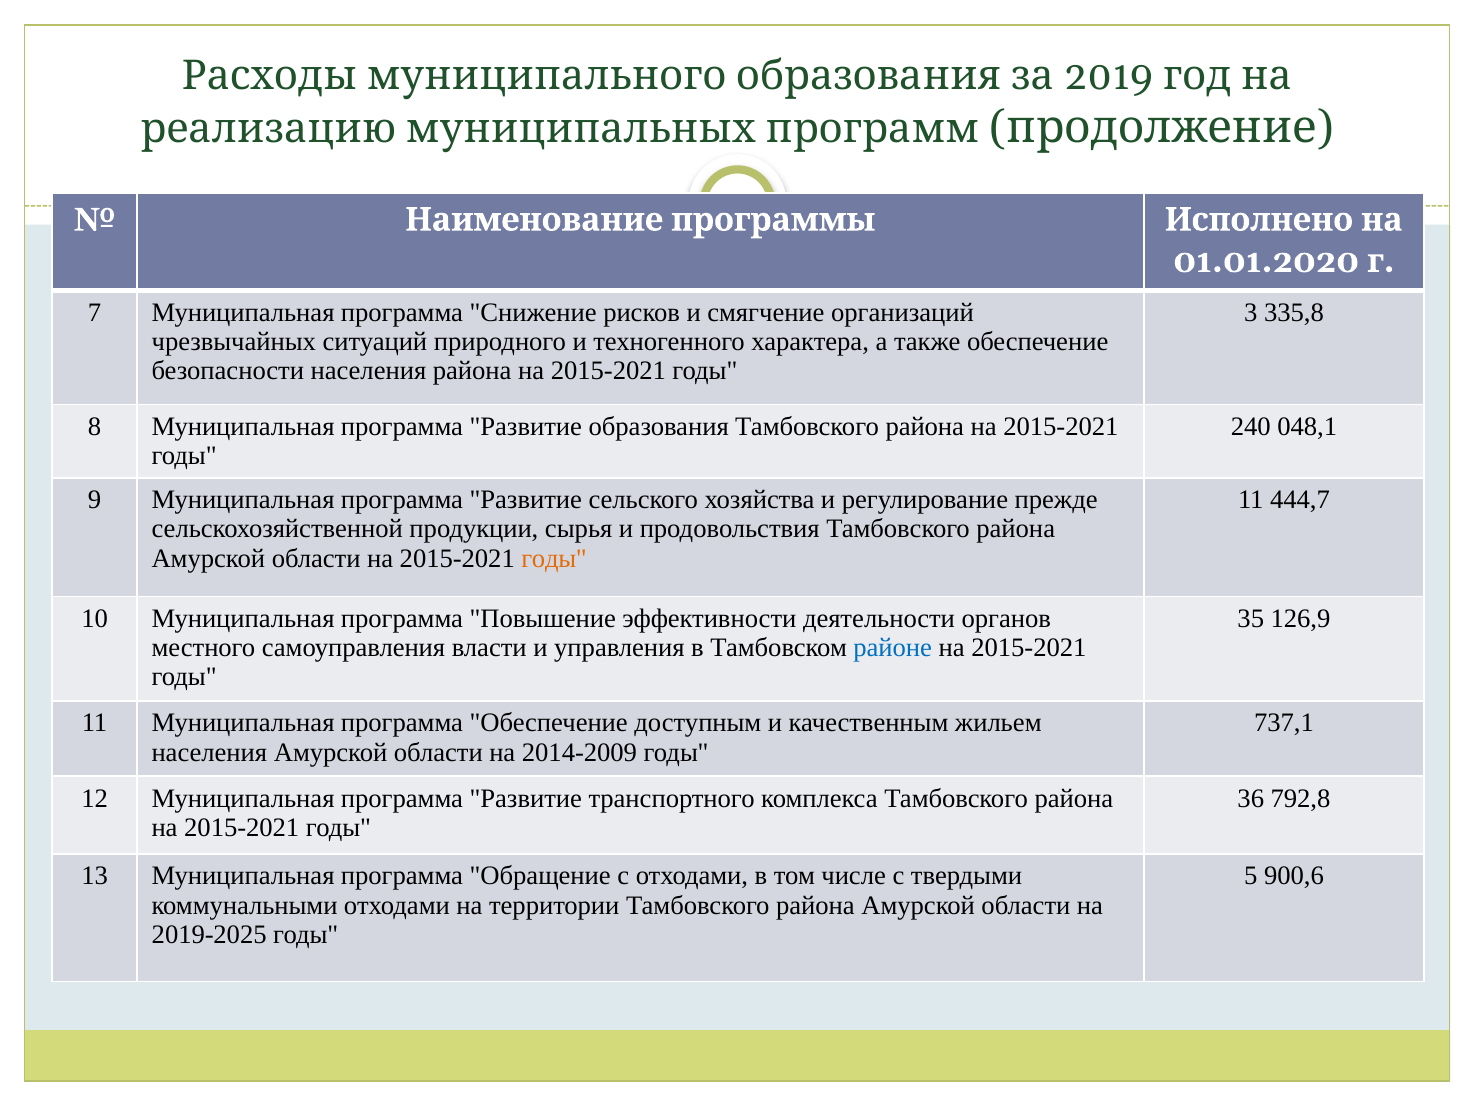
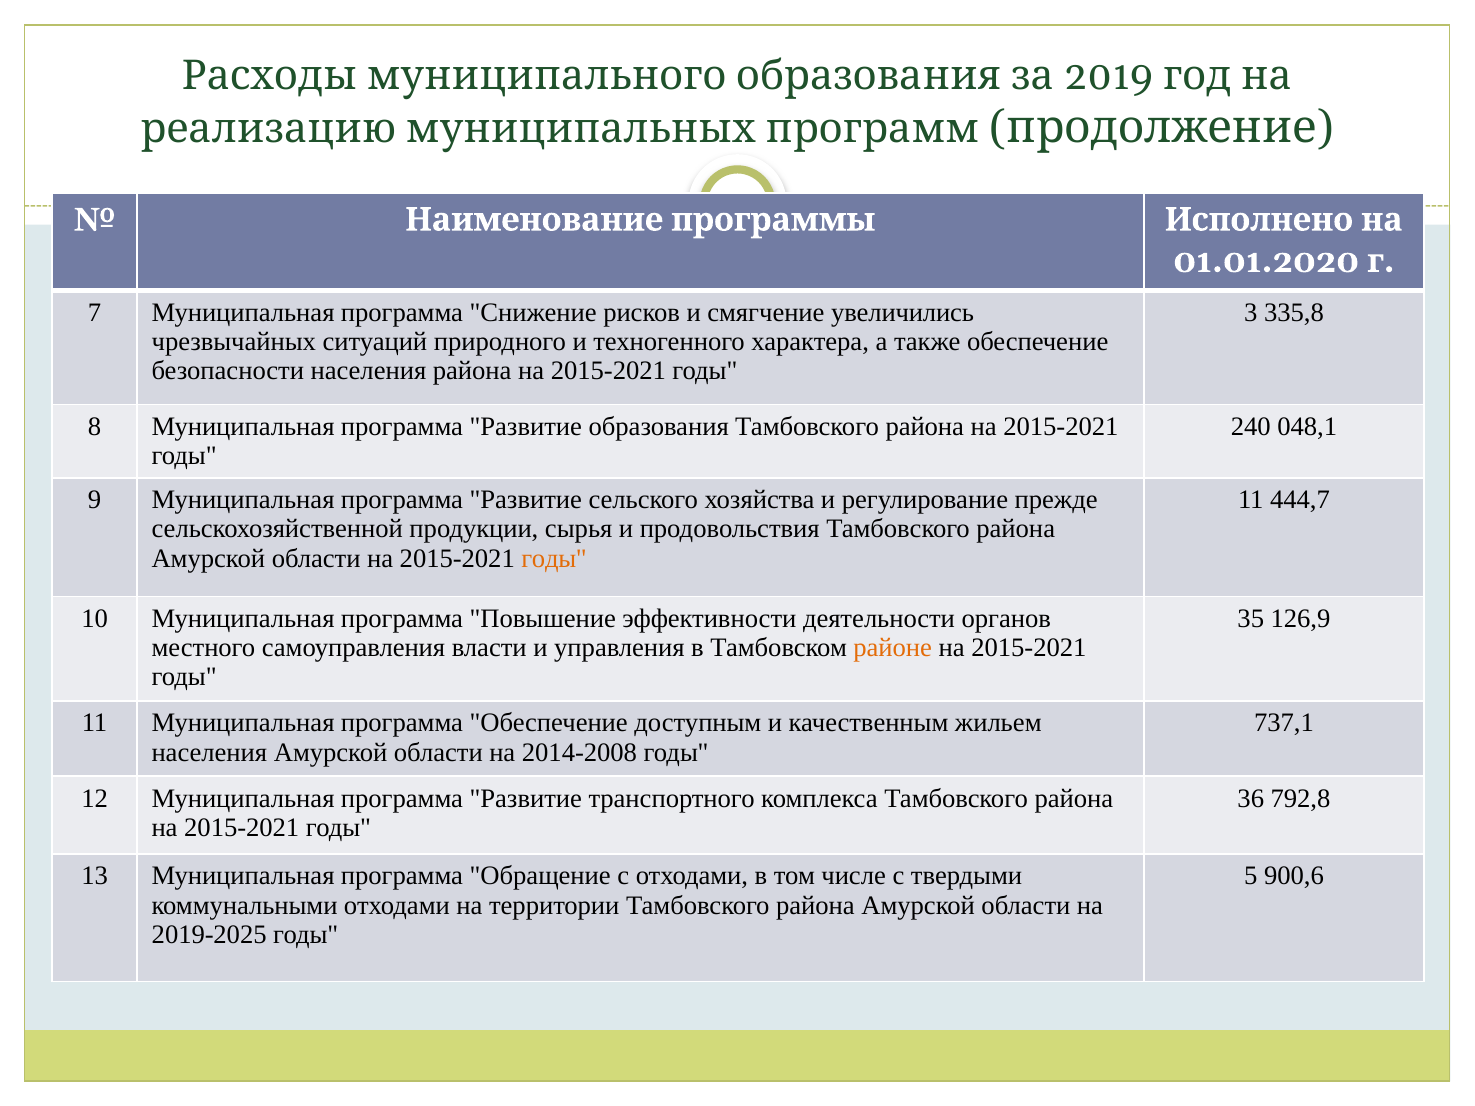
организаций: организаций -> увеличились (903, 313)
районе colour: blue -> orange (893, 648)
2014-2009: 2014-2009 -> 2014-2008 (579, 753)
